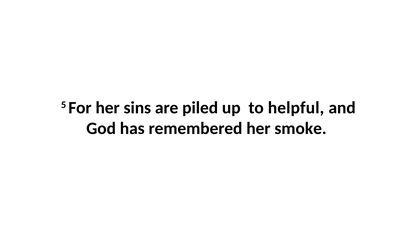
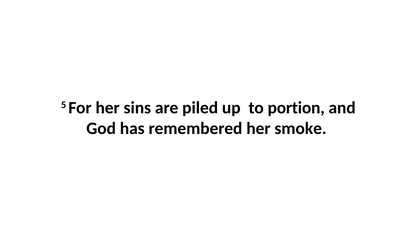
helpful: helpful -> portion (296, 108)
